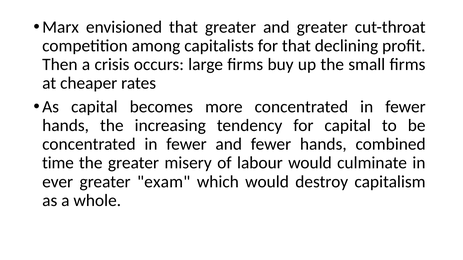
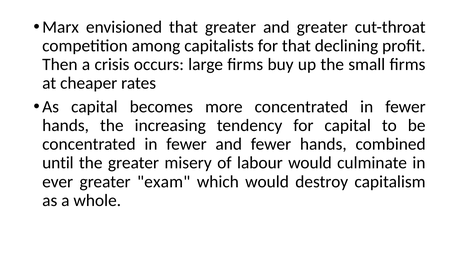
time: time -> until (58, 163)
